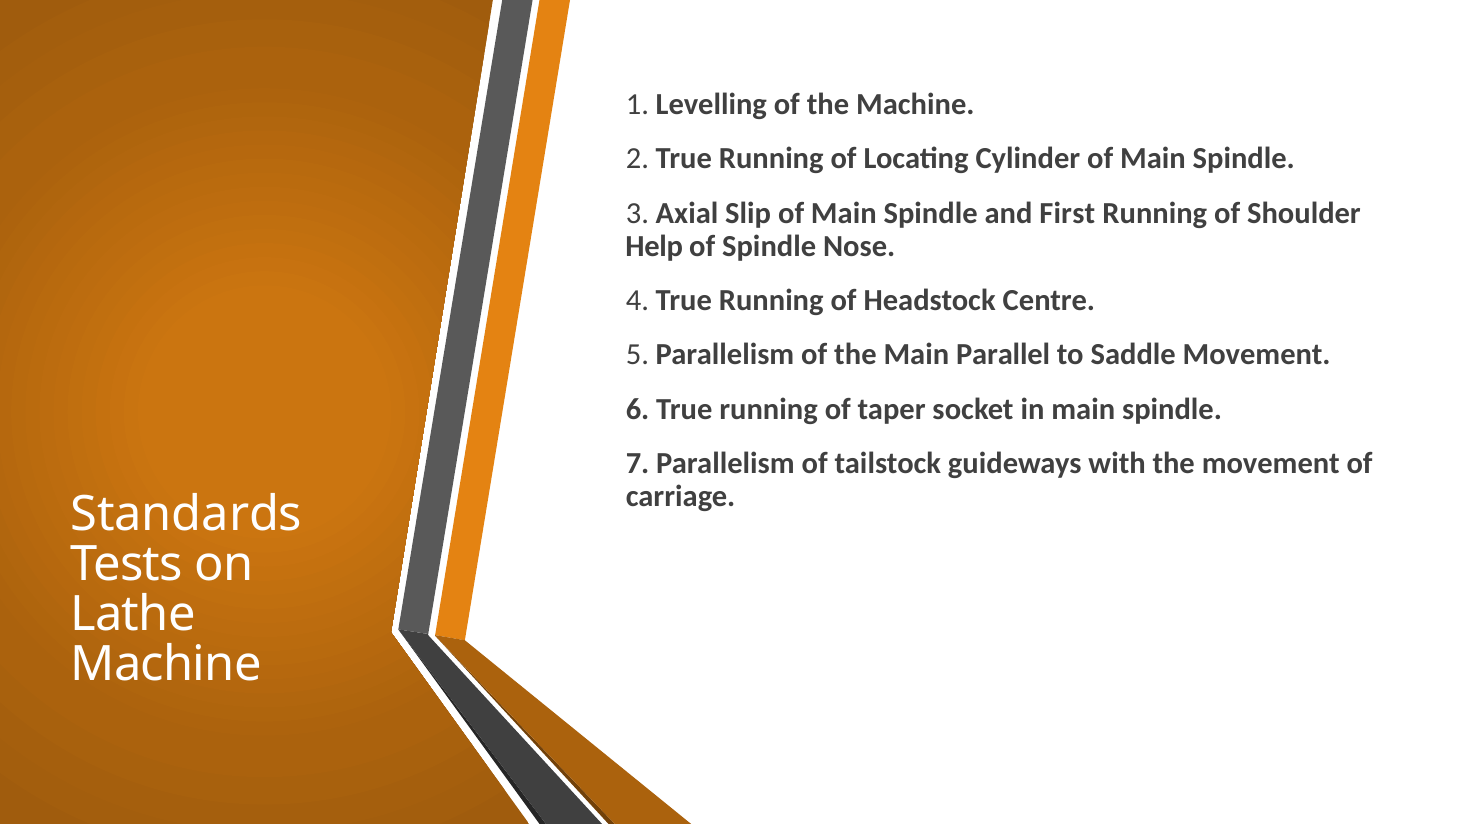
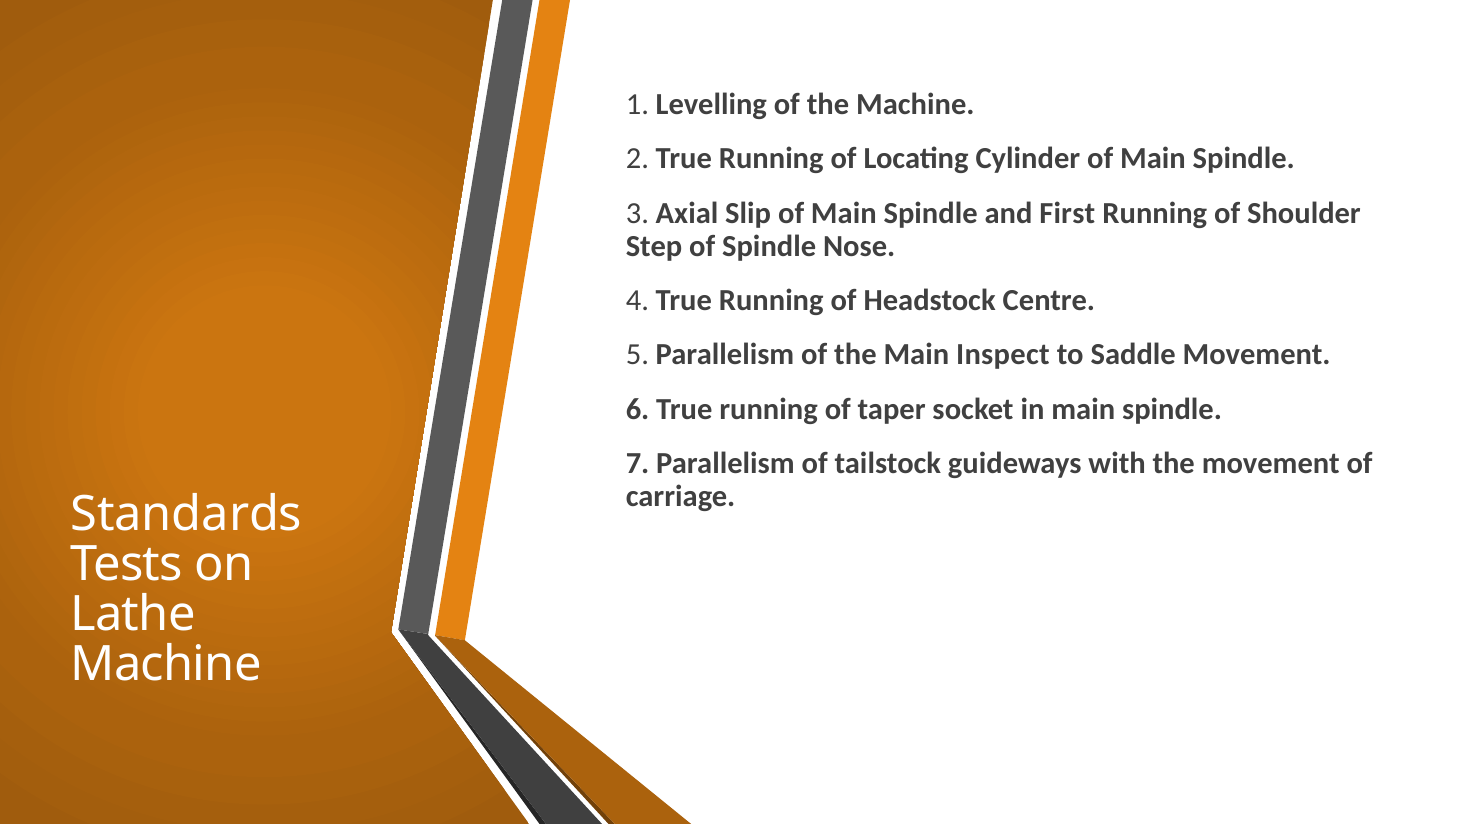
Help: Help -> Step (654, 246)
Parallel: Parallel -> Inspect (1003, 355)
